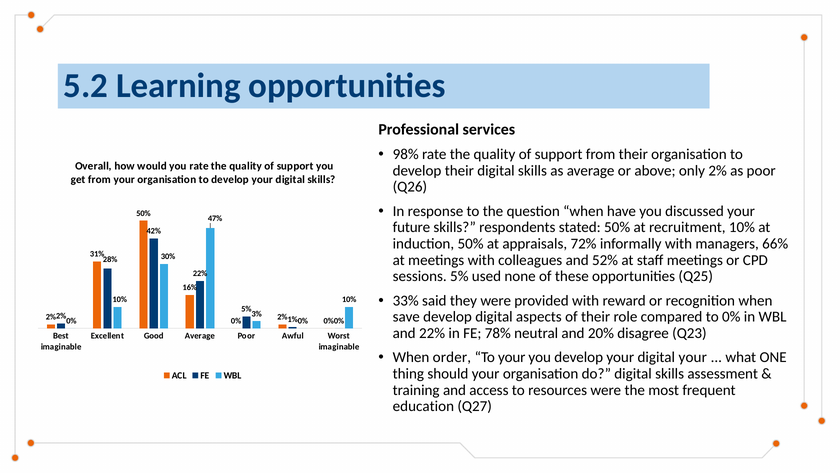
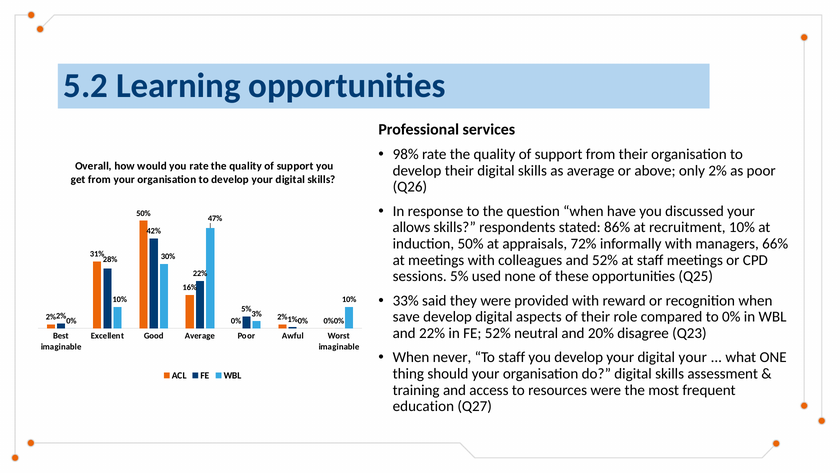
future: future -> allows (411, 227)
stated 50%: 50% -> 86% (617, 227)
FE 78%: 78% -> 52% (498, 333)
order: order -> never (452, 357)
To your: your -> staff (512, 357)
